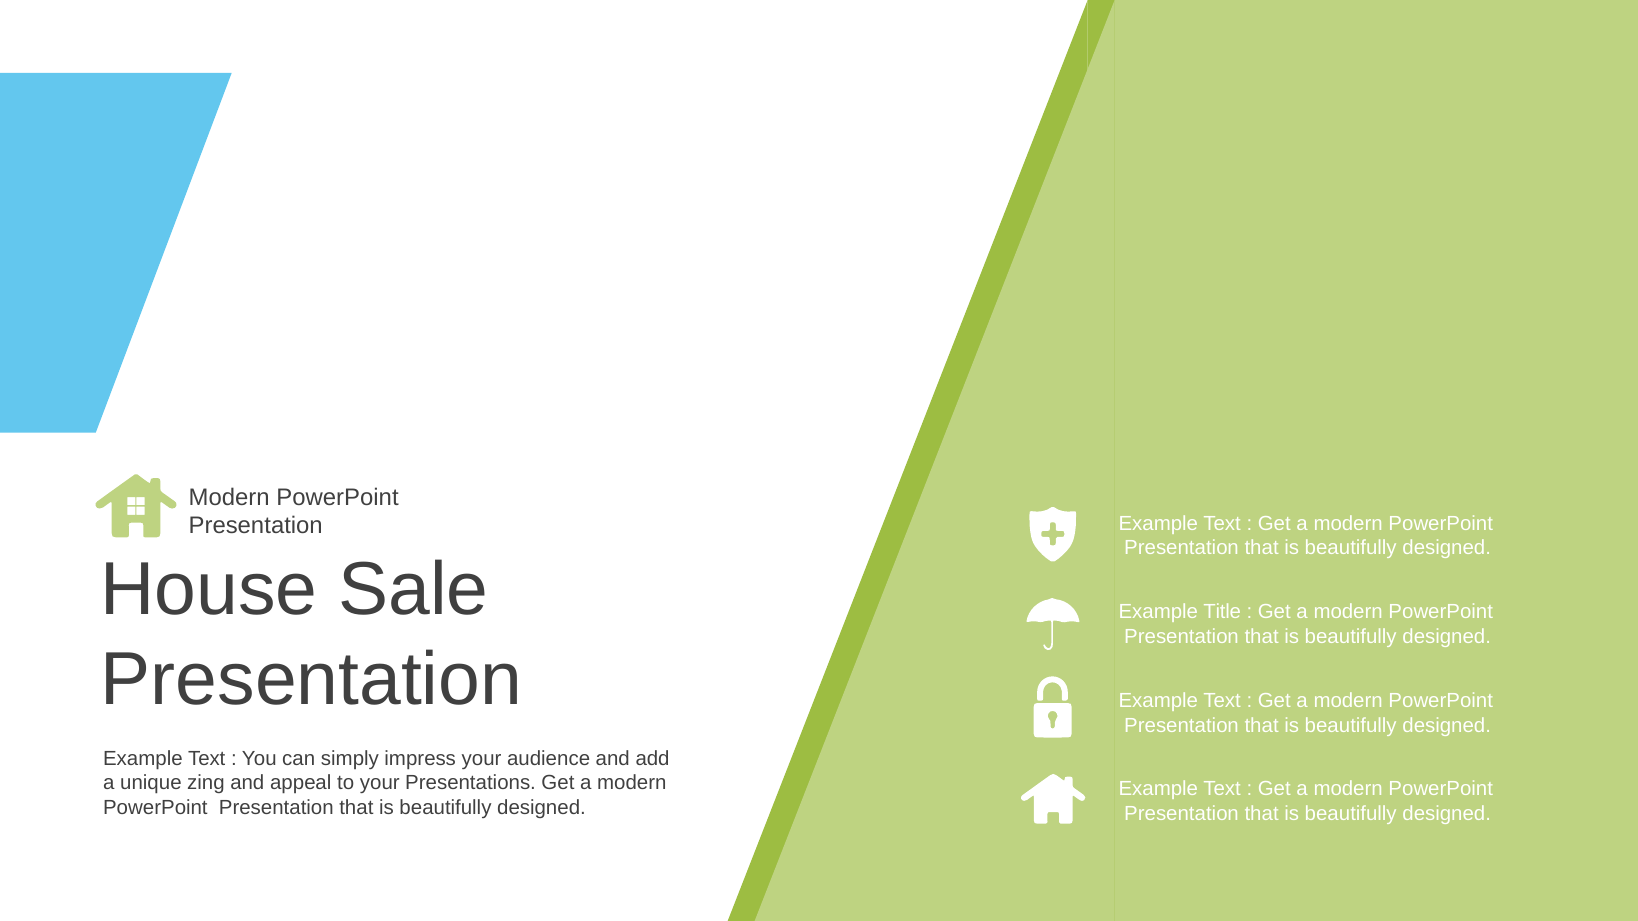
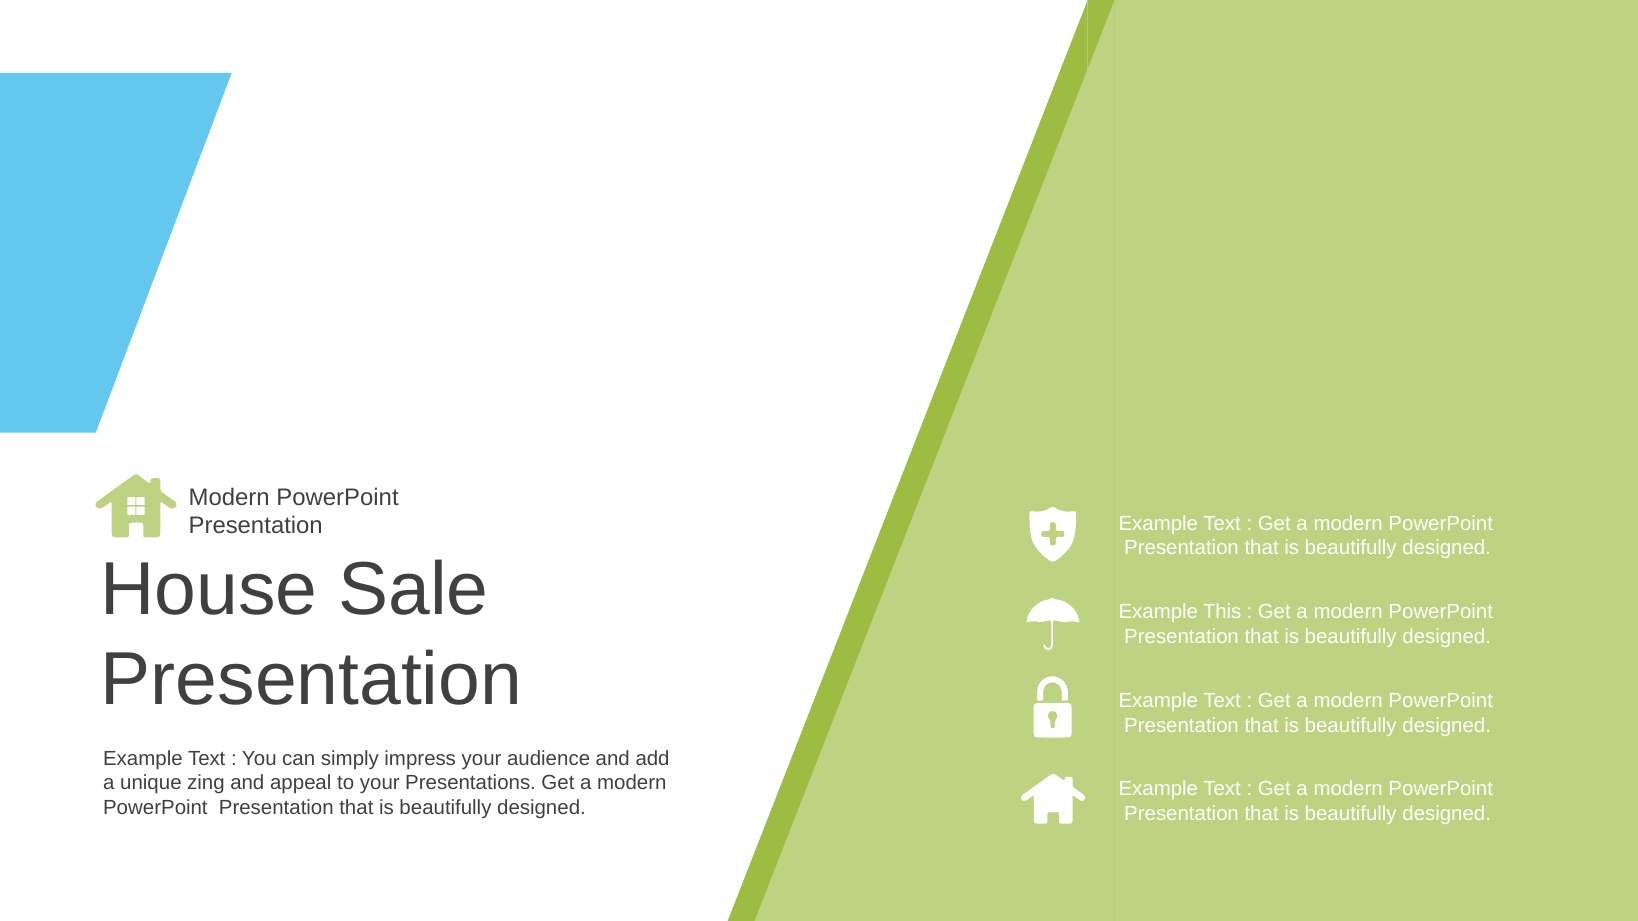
Title: Title -> This (1222, 612)
